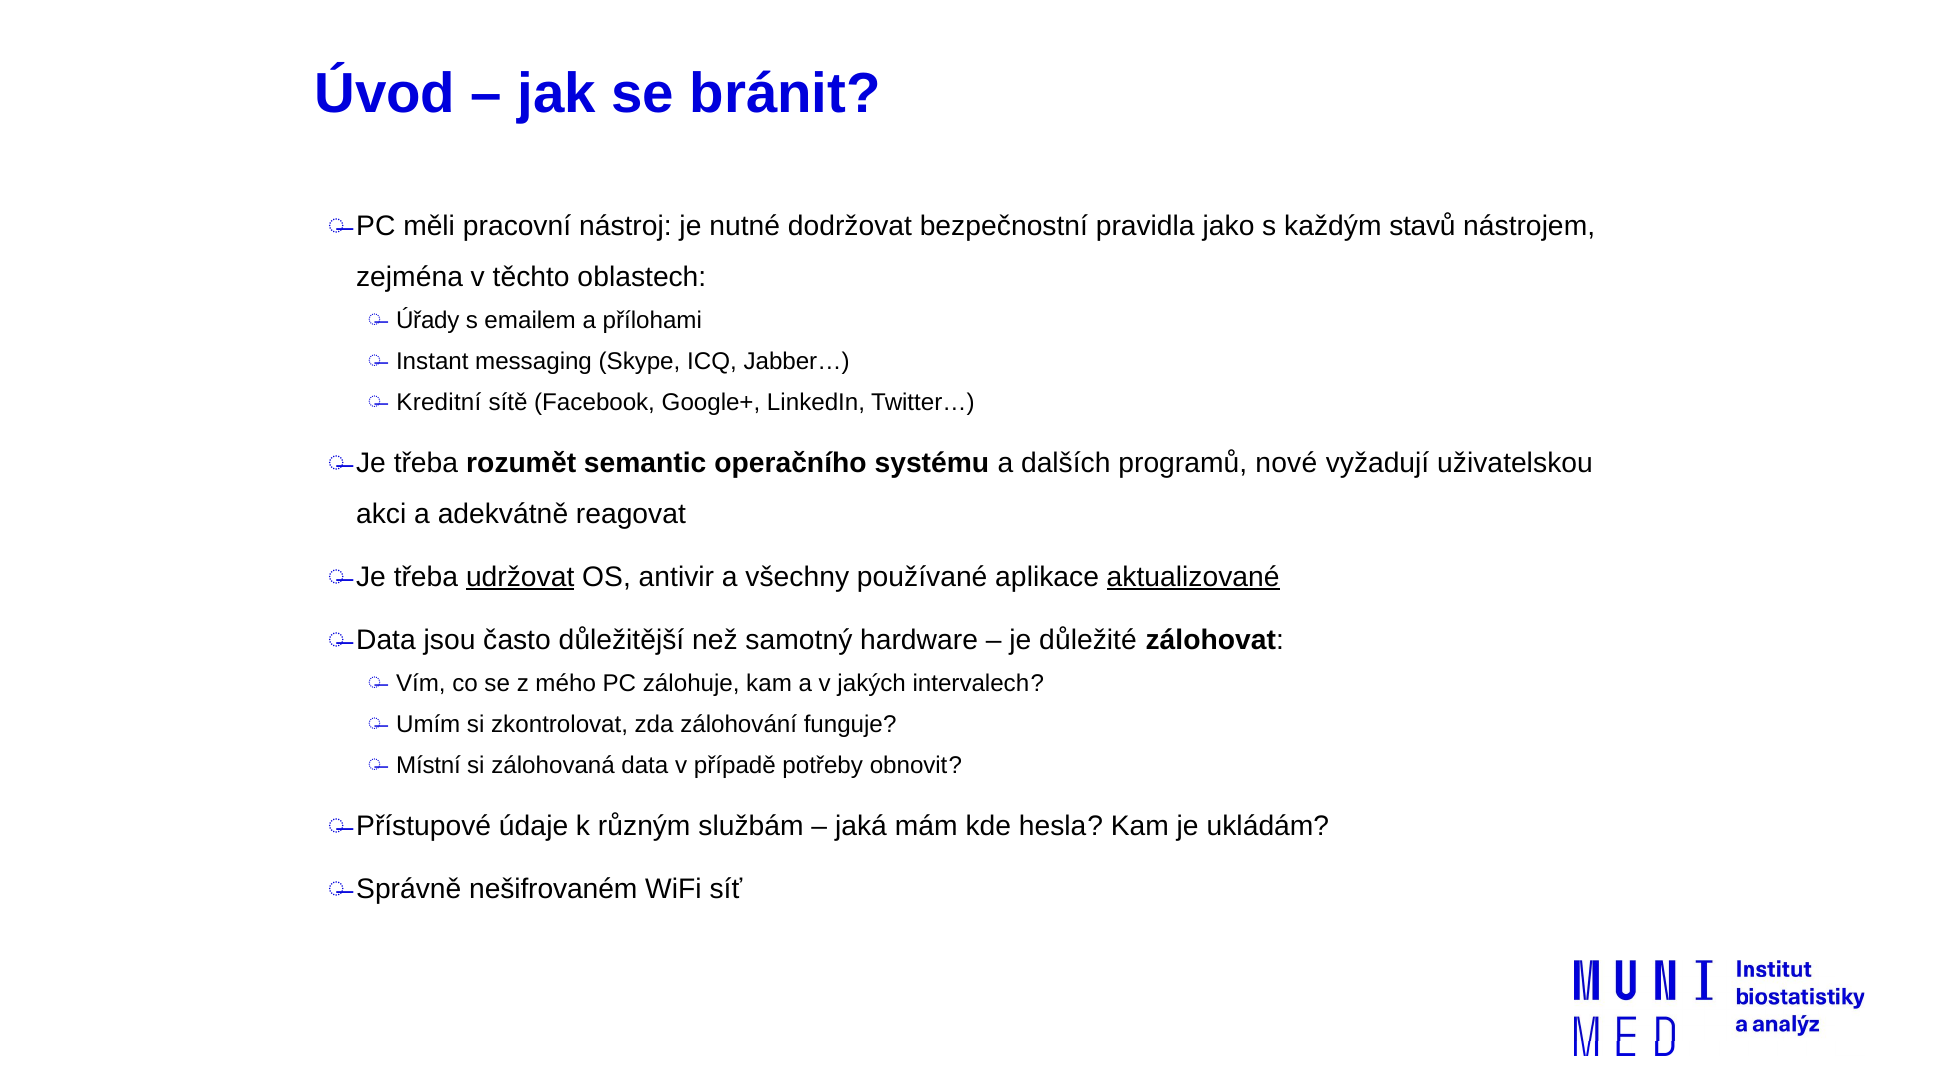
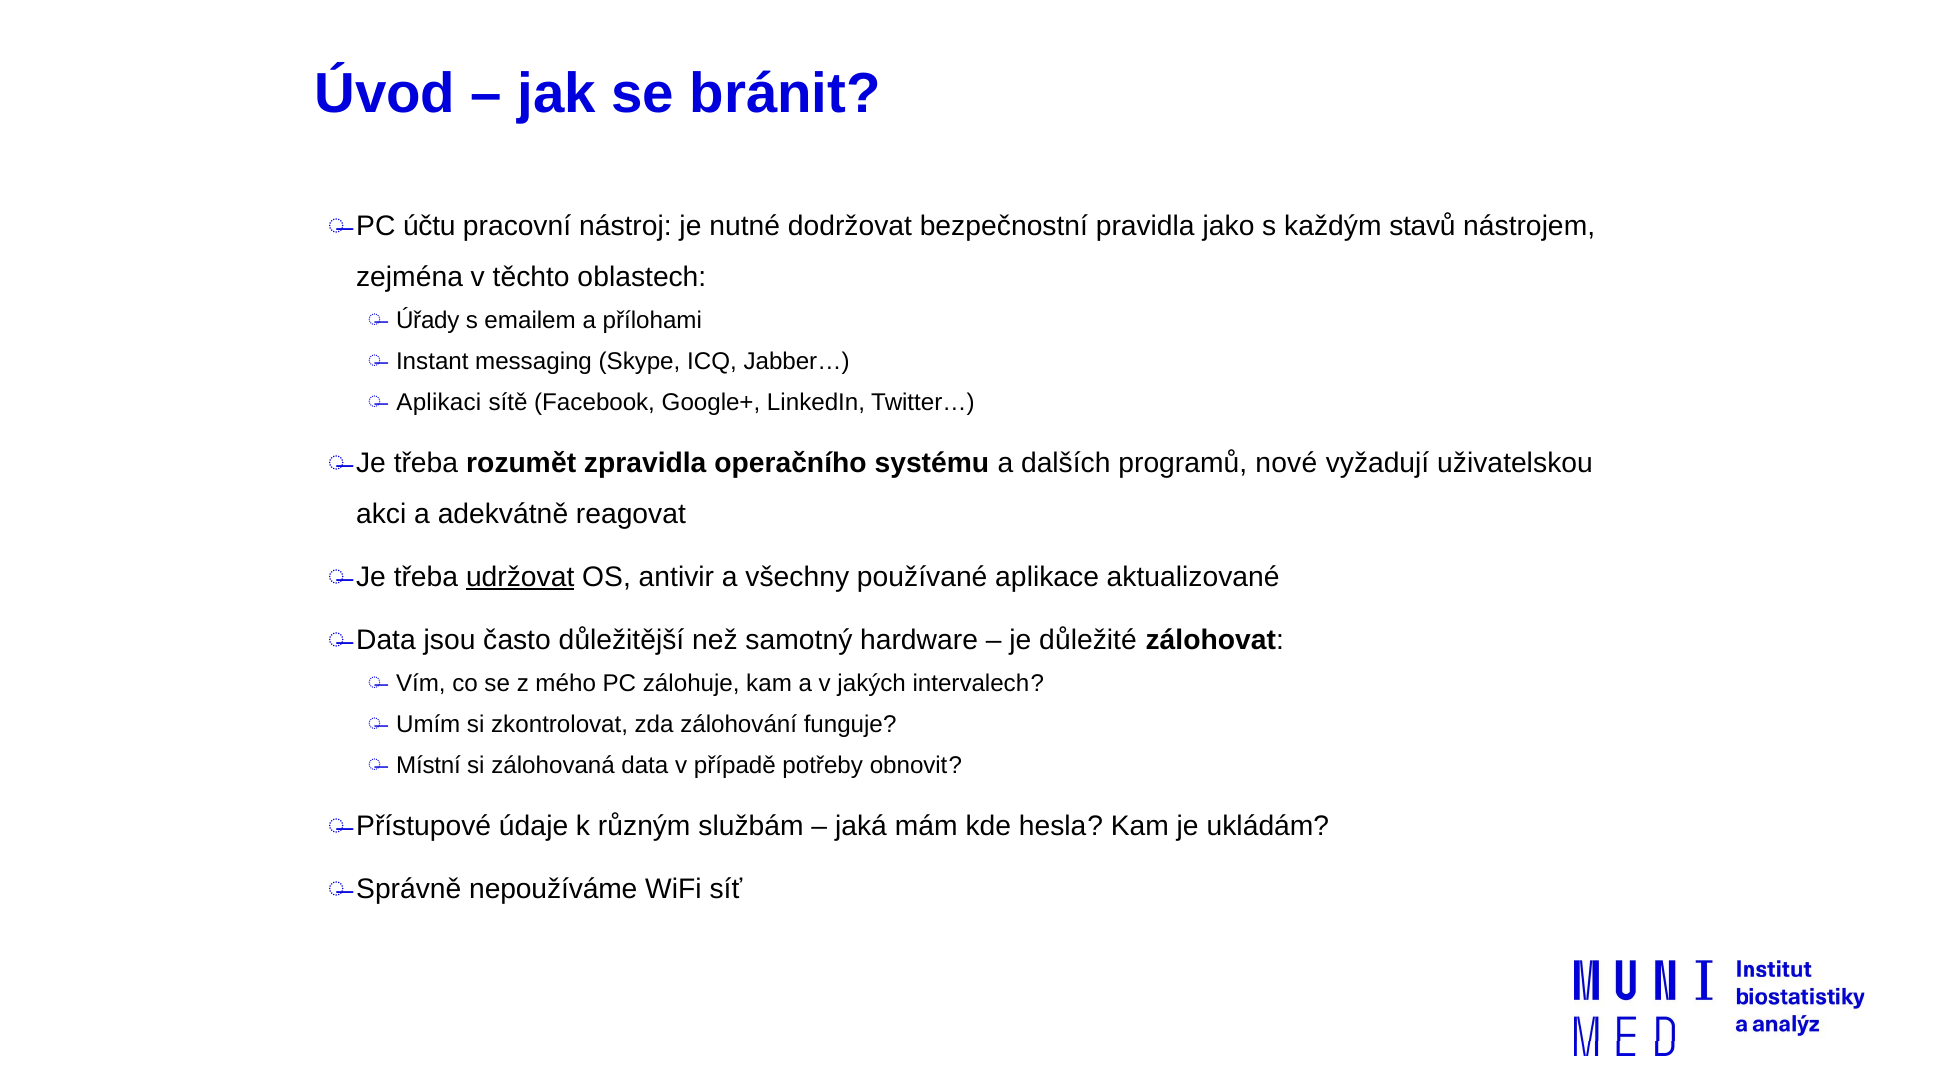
měli: měli -> účtu (429, 226)
Kreditní: Kreditní -> Aplikaci (439, 402)
semantic: semantic -> zpravidla (645, 463)
aktualizované underline: present -> none (1193, 577)
nešifrovaném: nešifrovaném -> nepoužíváme (553, 889)
